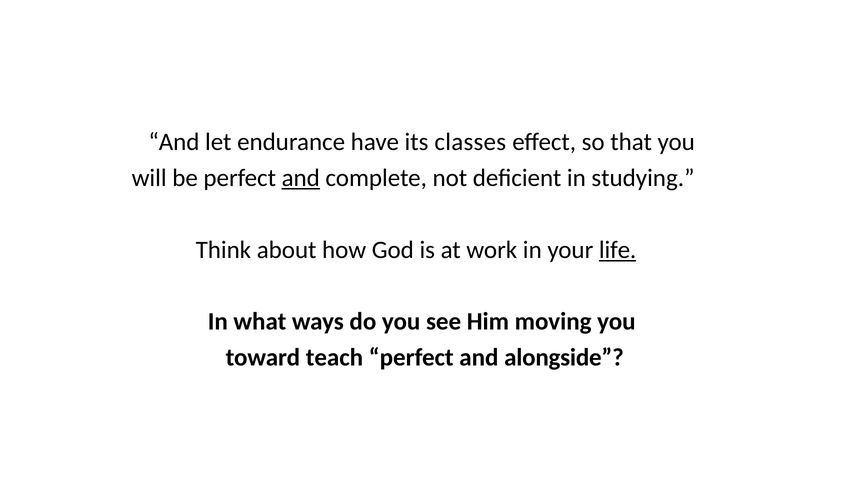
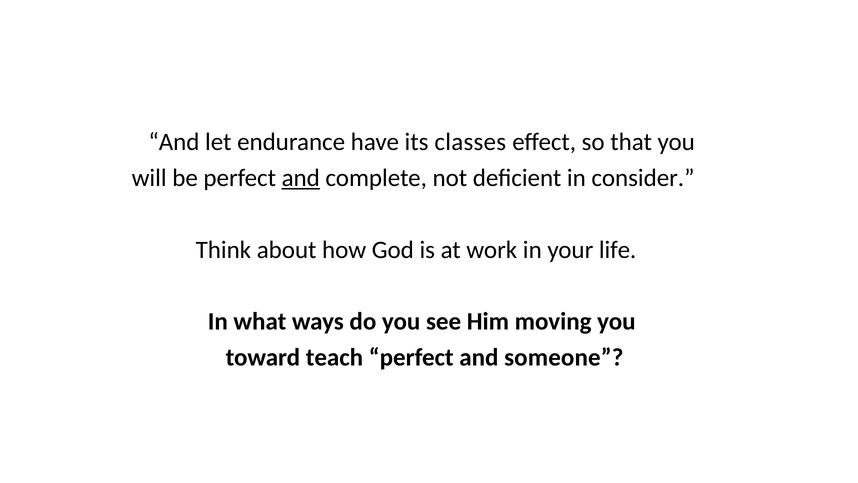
studying: studying -> consider (643, 178)
life underline: present -> none (618, 250)
alongside: alongside -> someone (564, 357)
